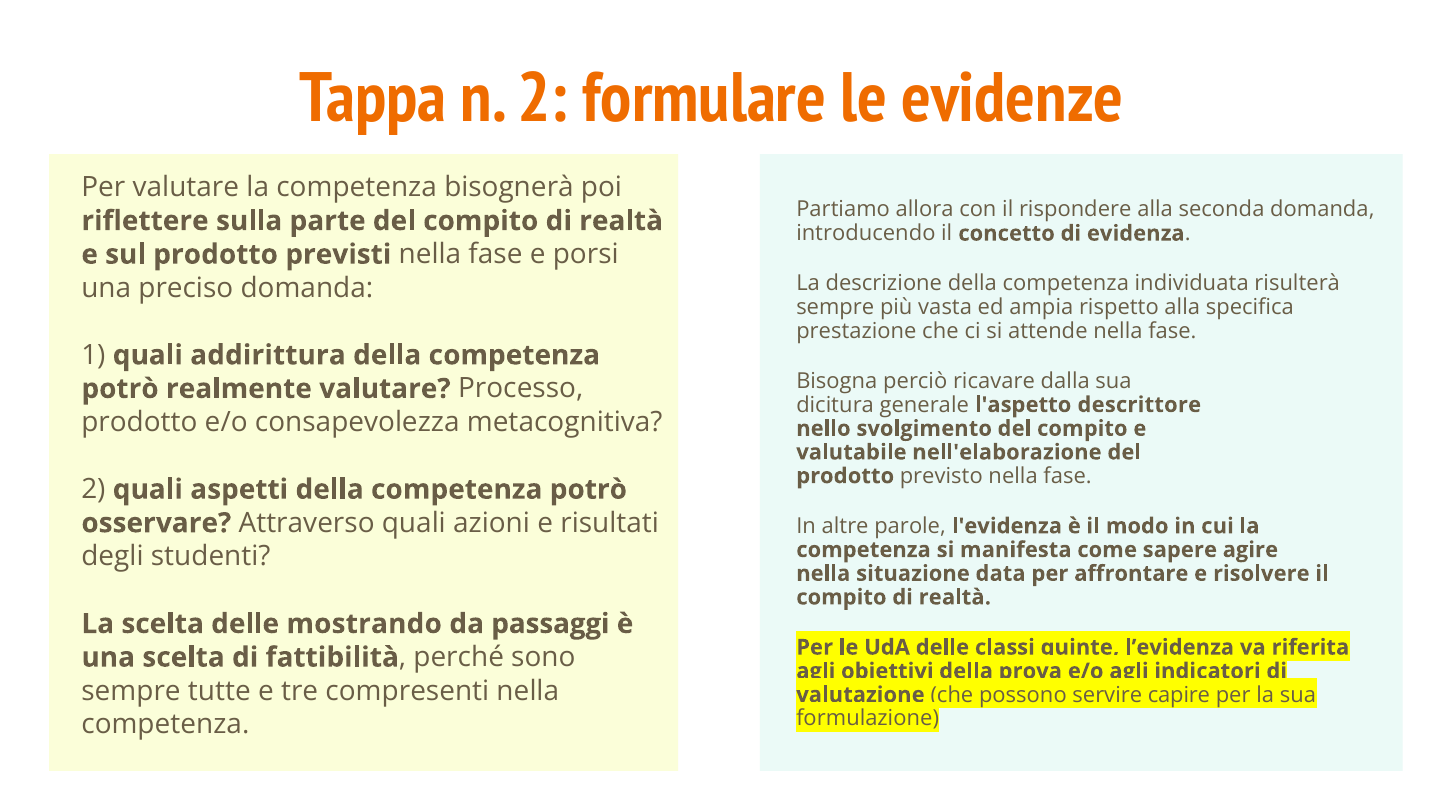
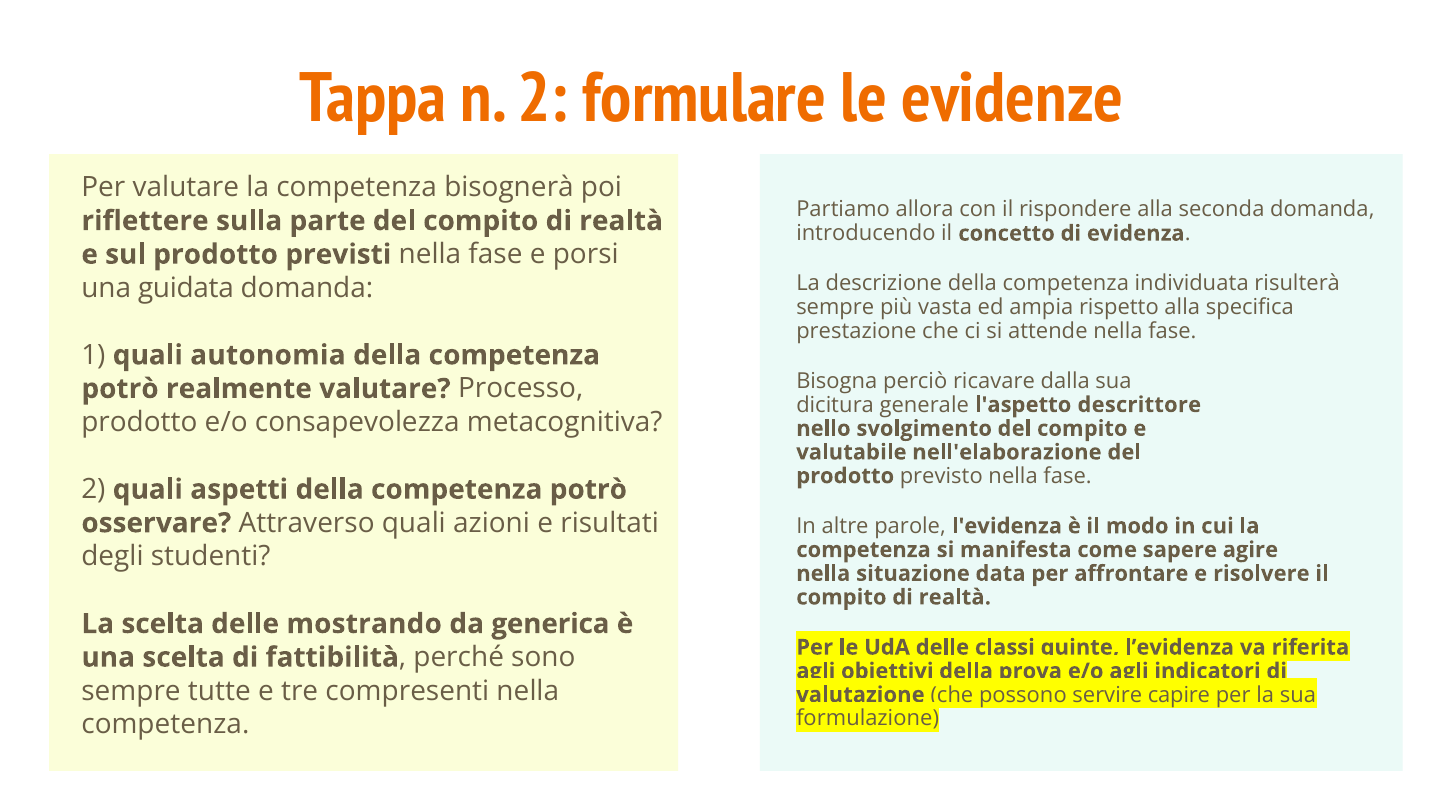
preciso: preciso -> guidata (186, 288)
addirittura: addirittura -> autonomia (268, 355)
passaggi: passaggi -> generica (550, 624)
